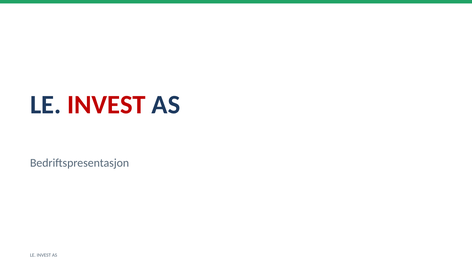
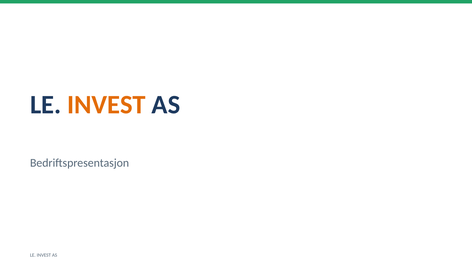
INVEST colour: red -> orange (106, 105)
